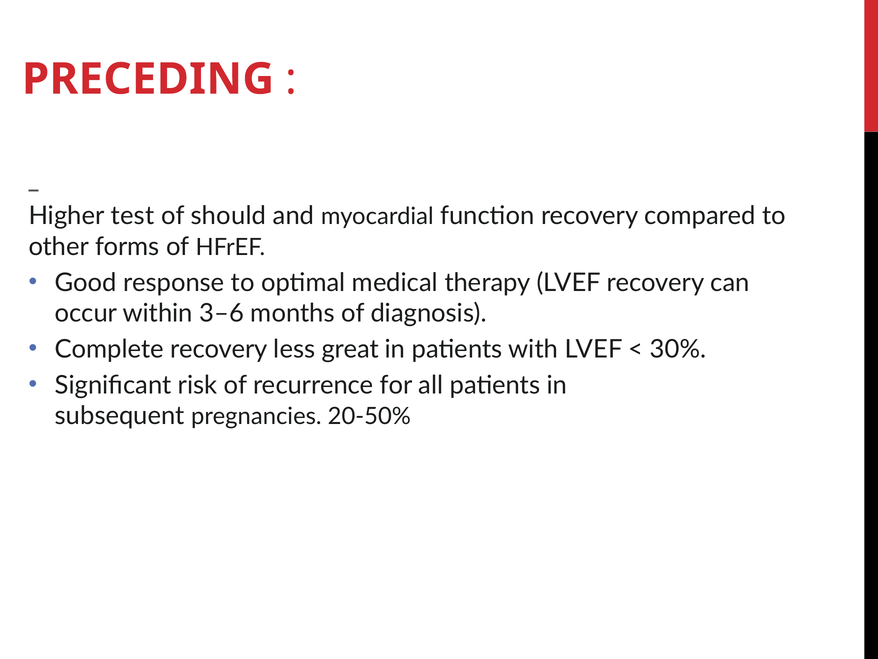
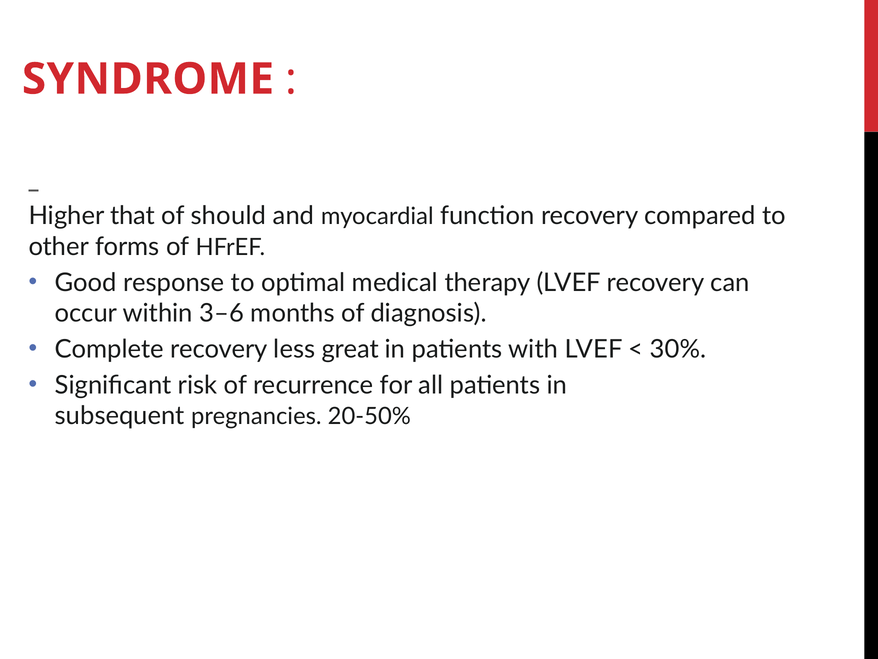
PRECEDING: PRECEDING -> SYNDROME (148, 79)
test: test -> that (133, 216)
